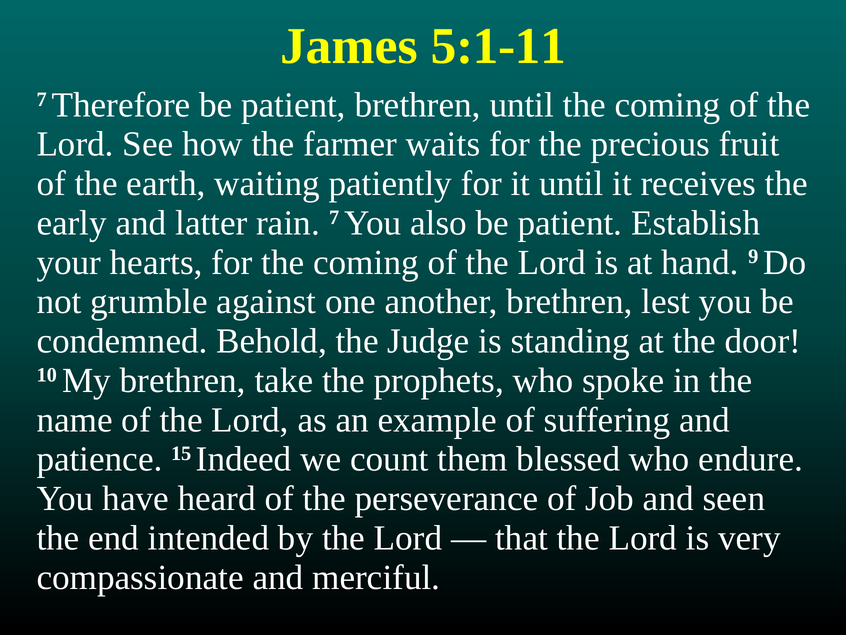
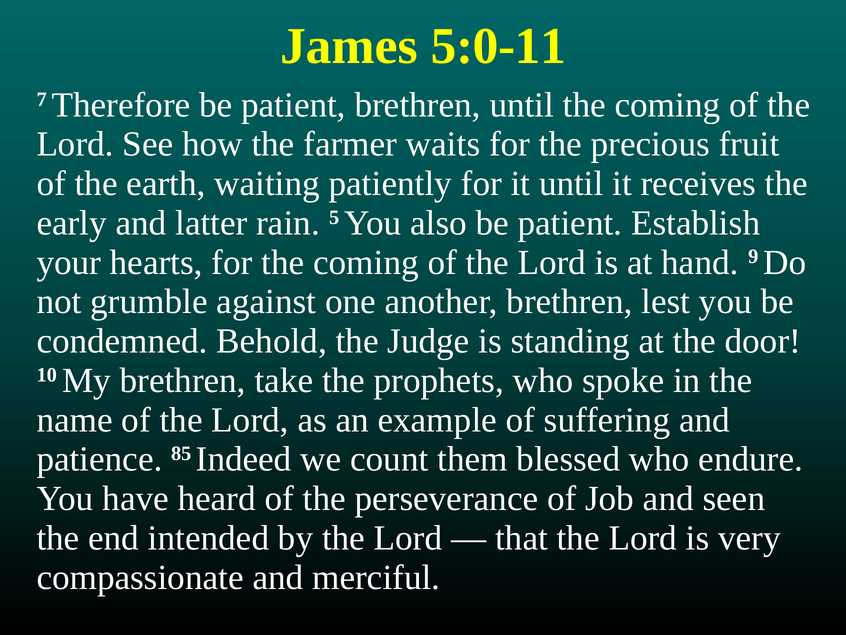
5:1-11: 5:1-11 -> 5:0-11 (498, 46)
rain 7: 7 -> 5 (334, 217)
15: 15 -> 85 (181, 453)
